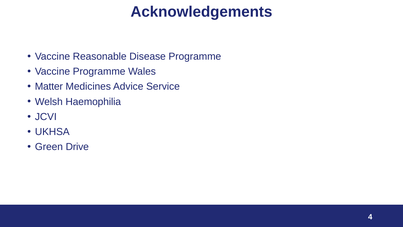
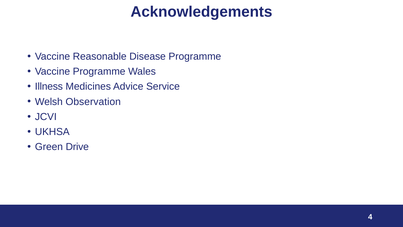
Matter: Matter -> Illness (49, 86)
Haemophilia: Haemophilia -> Observation (93, 102)
